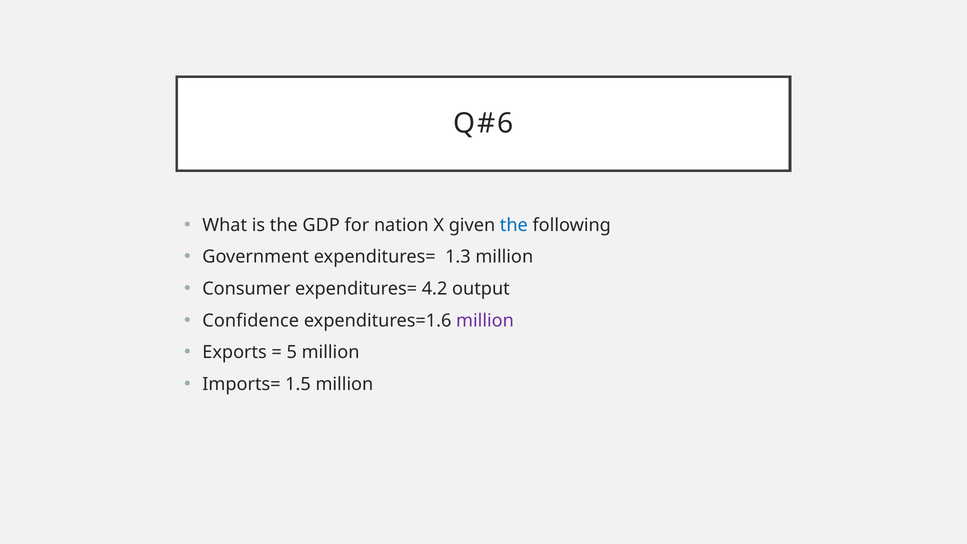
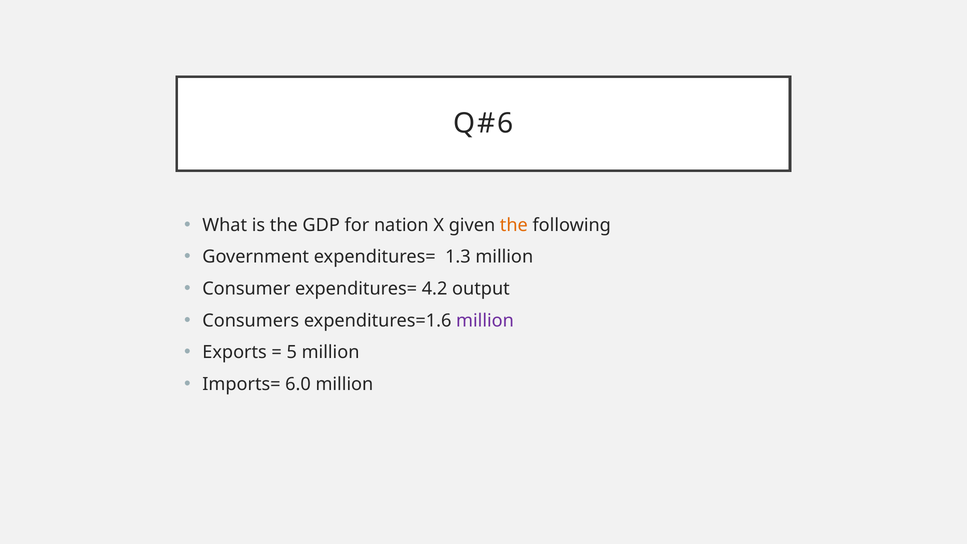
the colour: blue -> orange (514, 225)
Confidence: Confidence -> Consumers (251, 321)
1.5: 1.5 -> 6.0 (298, 384)
